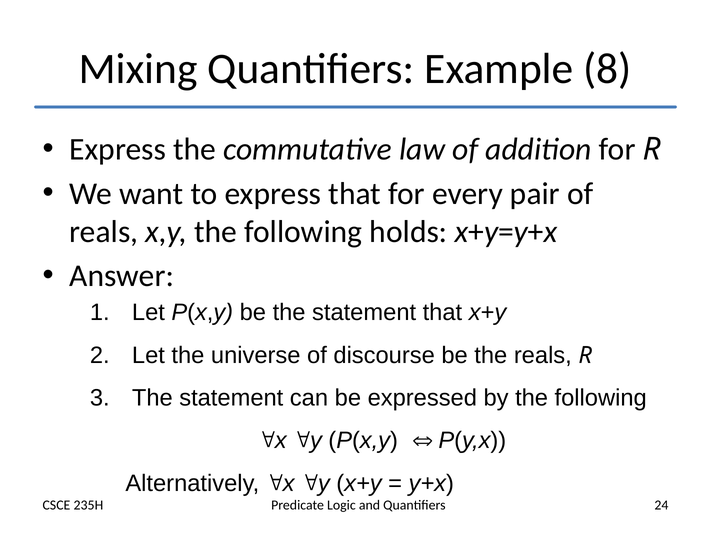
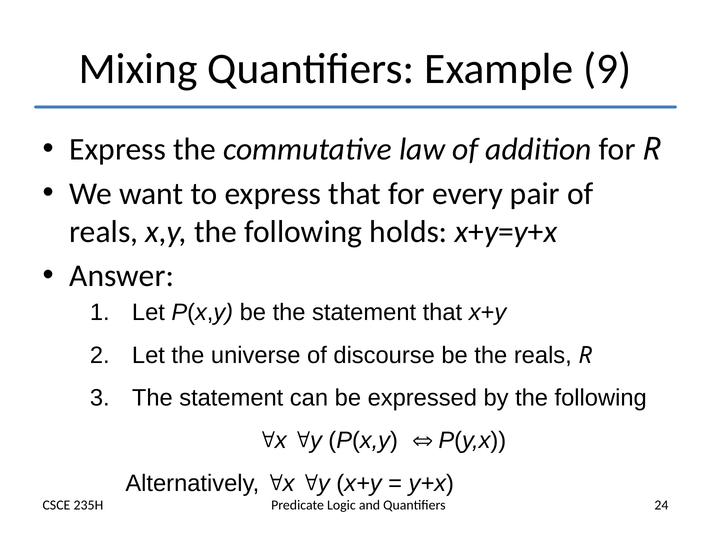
8: 8 -> 9 (607, 69)
